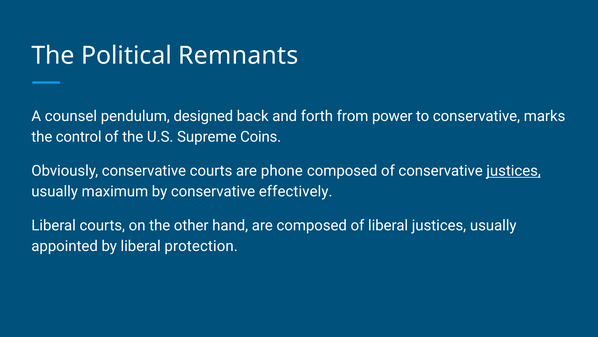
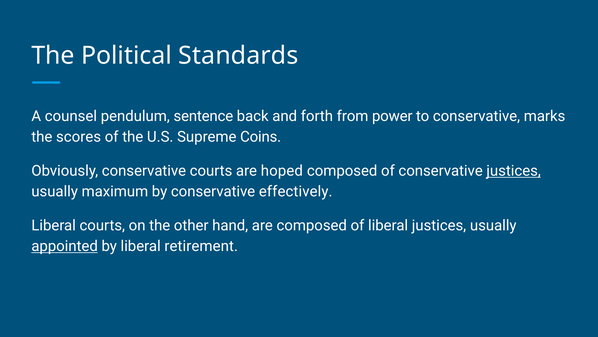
Remnants: Remnants -> Standards (238, 56)
designed: designed -> sentence (203, 116)
control: control -> scores (79, 137)
phone: phone -> hoped (282, 171)
appointed underline: none -> present (65, 246)
protection: protection -> retirement (201, 246)
